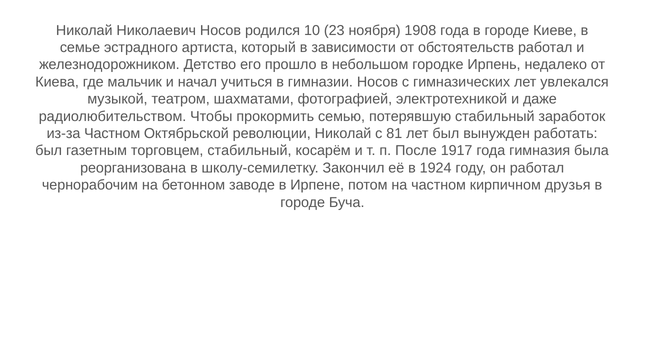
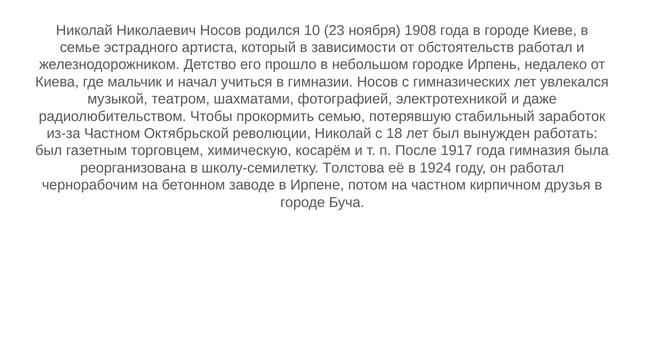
81: 81 -> 18 (394, 133)
торговцем стабильный: стабильный -> химическую (249, 151)
Закончил: Закончил -> Толстова (354, 168)
